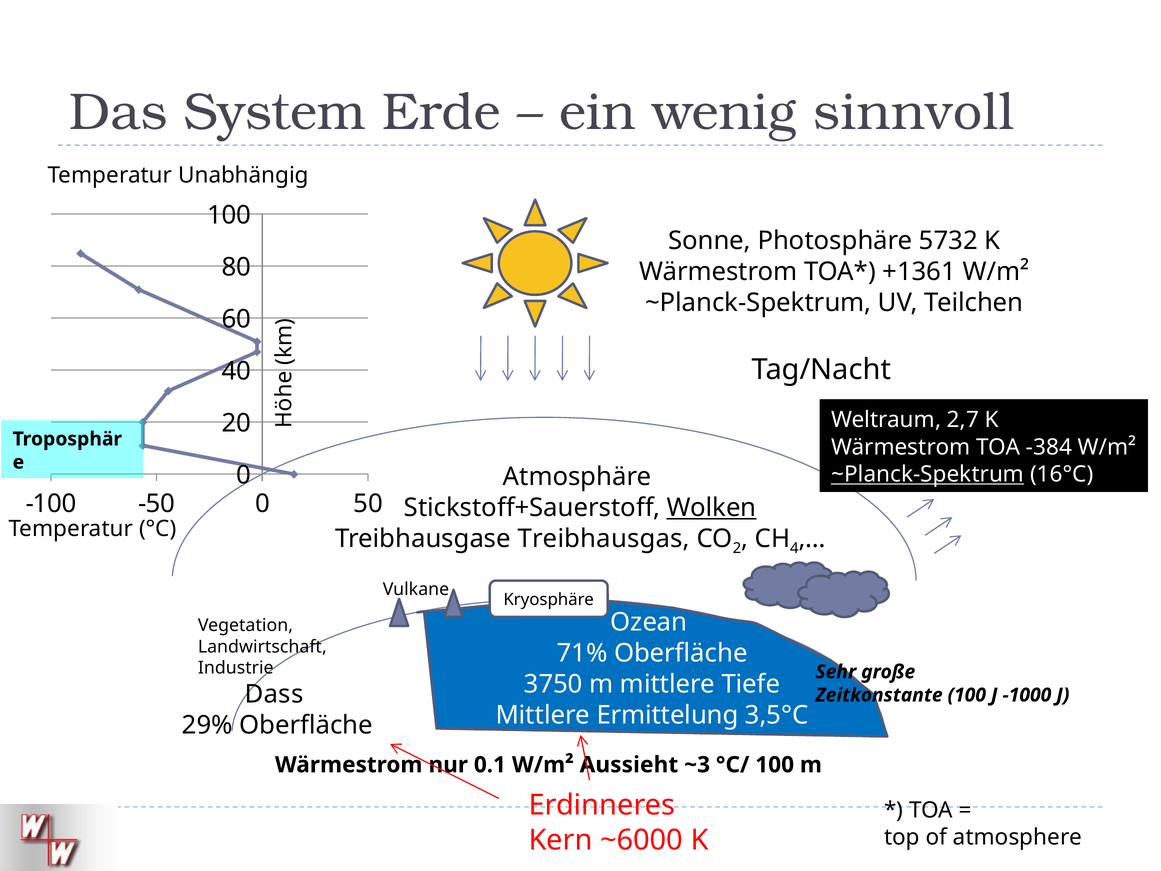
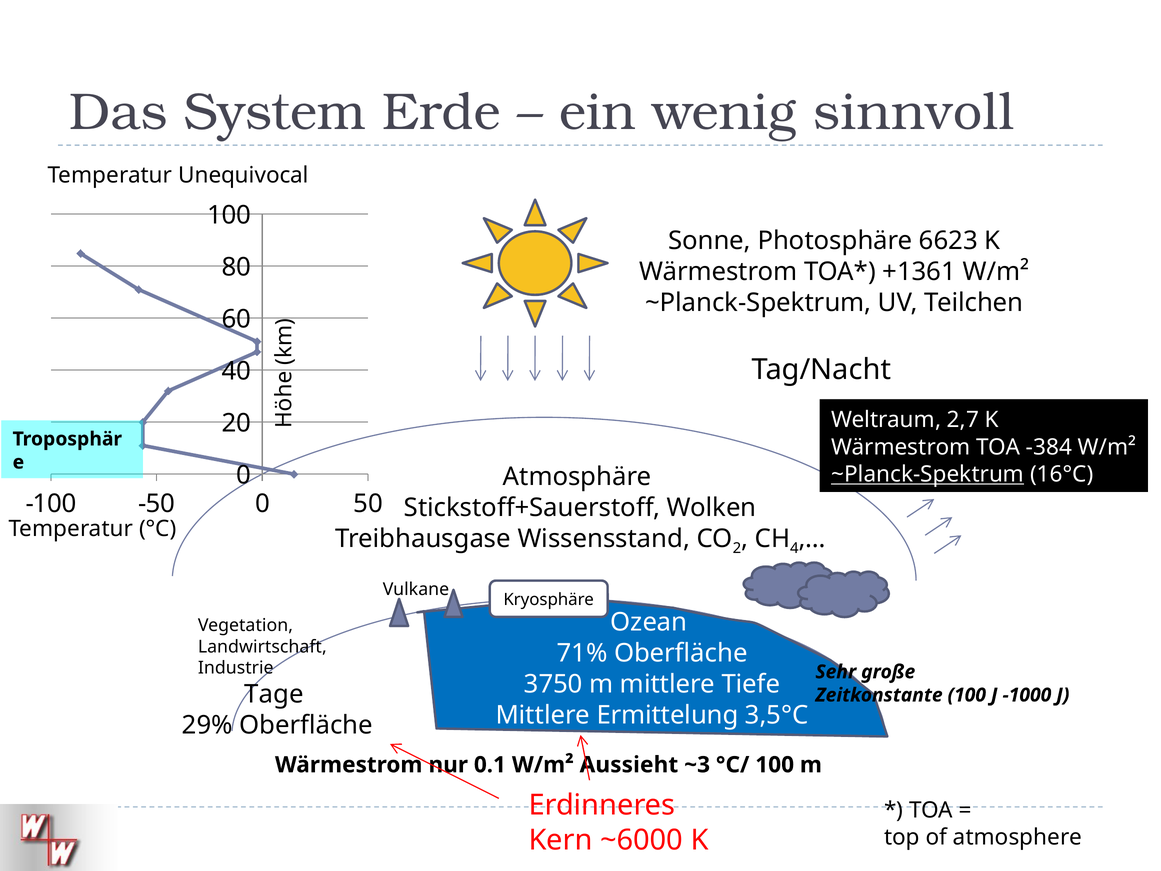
Unabhängig: Unabhängig -> Unequivocal (244, 175)
5732: 5732 -> 6623 (948, 241)
Wolken underline: present -> none (711, 507)
Treibhausgas: Treibhausgas -> Wissensstand (604, 538)
Dass: Dass -> Tage (274, 694)
